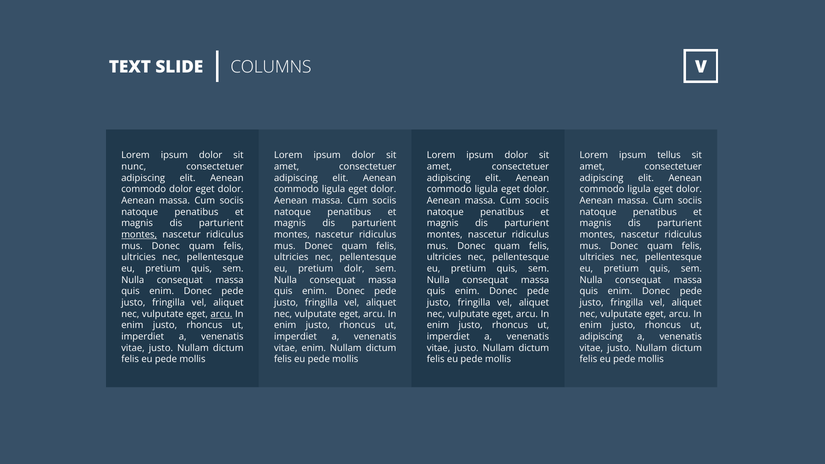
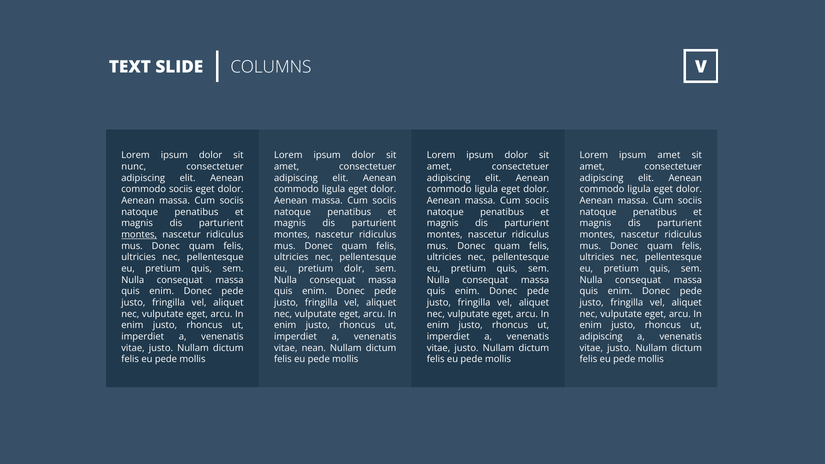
ipsum tellus: tellus -> amet (669, 155)
commodo dolor: dolor -> sociis (181, 189)
arcu underline: present -> none (221, 314)
vitae enim: enim -> nean (314, 348)
